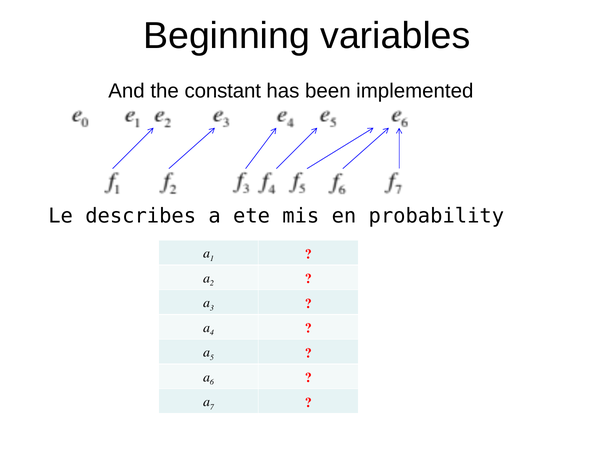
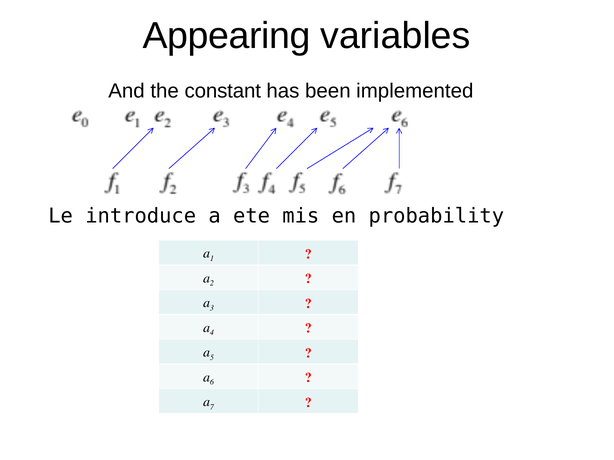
Beginning: Beginning -> Appearing (227, 36)
describes: describes -> introduce (141, 216)
